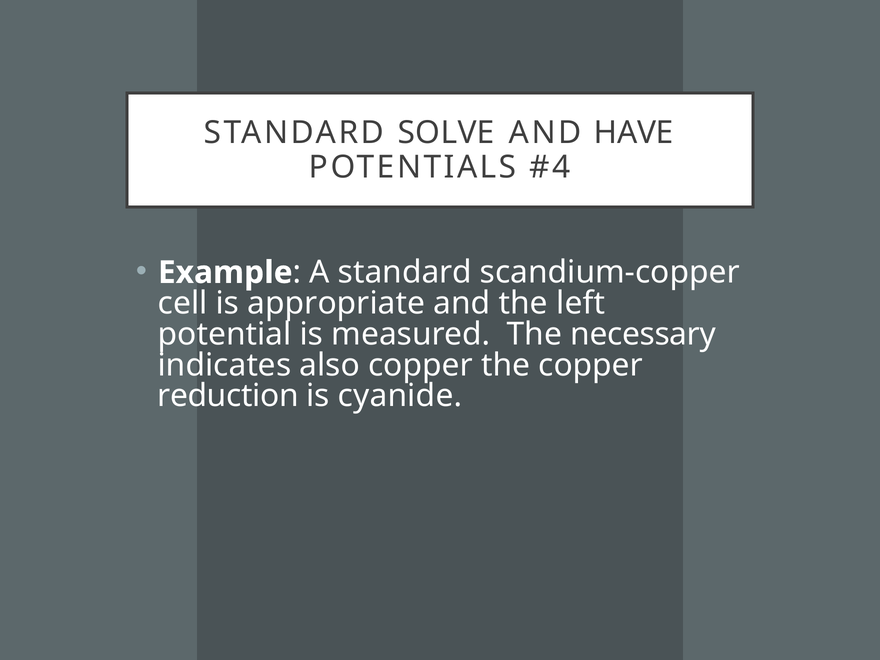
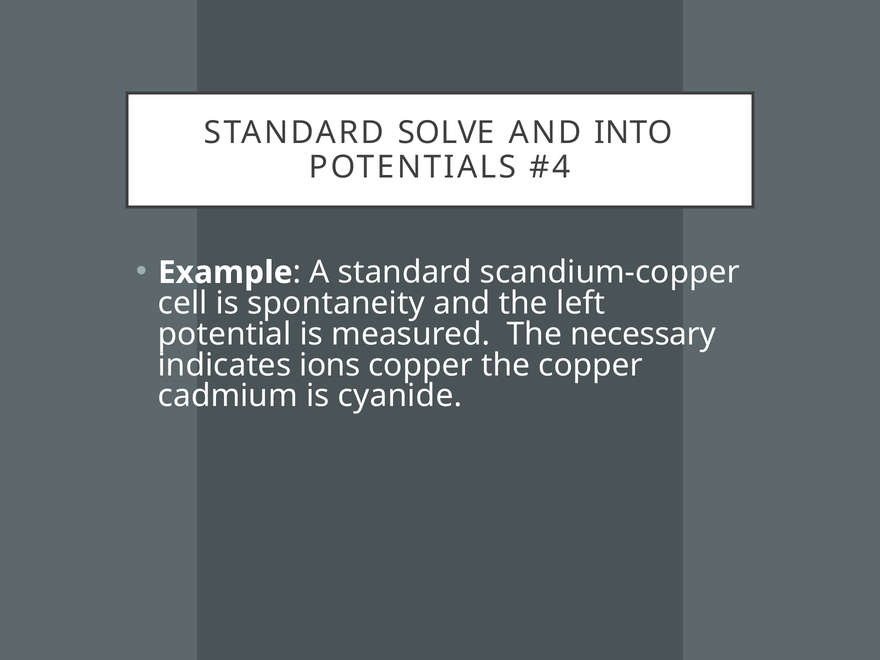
HAVE: HAVE -> INTO (633, 133)
appropriate: appropriate -> spontaneity (336, 303)
also: also -> ions (330, 365)
reduction: reduction -> cadmium (228, 396)
